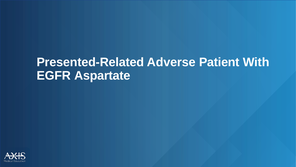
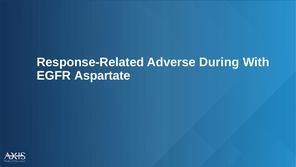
Presented-Related: Presented-Related -> Response-Related (90, 62)
Patient: Patient -> During (219, 62)
